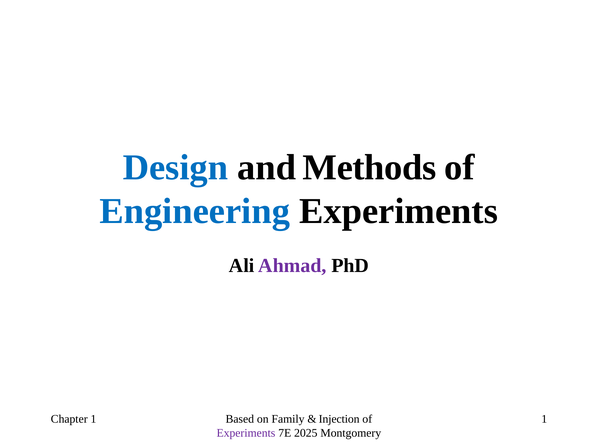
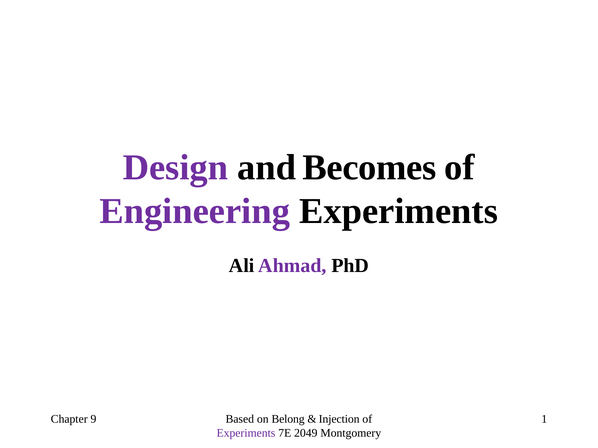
Design colour: blue -> purple (175, 168)
Methods: Methods -> Becomes (369, 168)
Engineering colour: blue -> purple (195, 211)
Chapter 1: 1 -> 9 (93, 419)
Family: Family -> Belong (288, 419)
2025: 2025 -> 2049 (306, 433)
